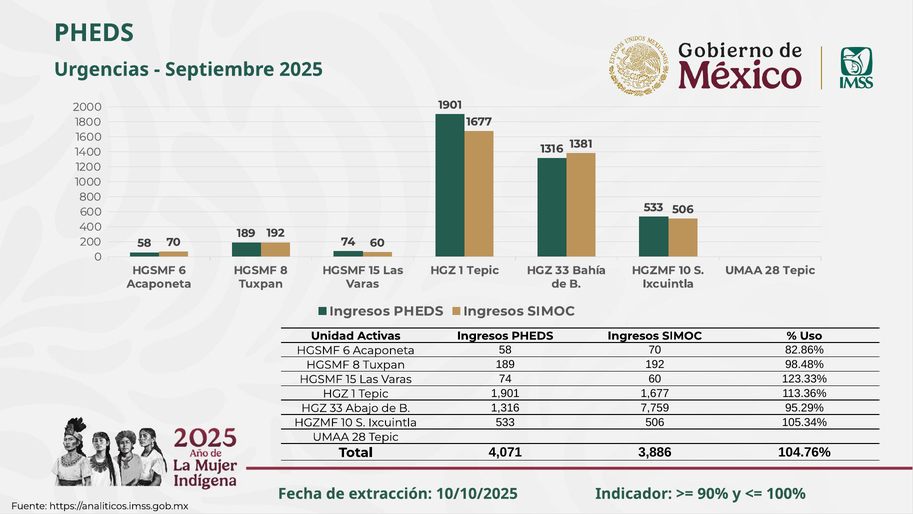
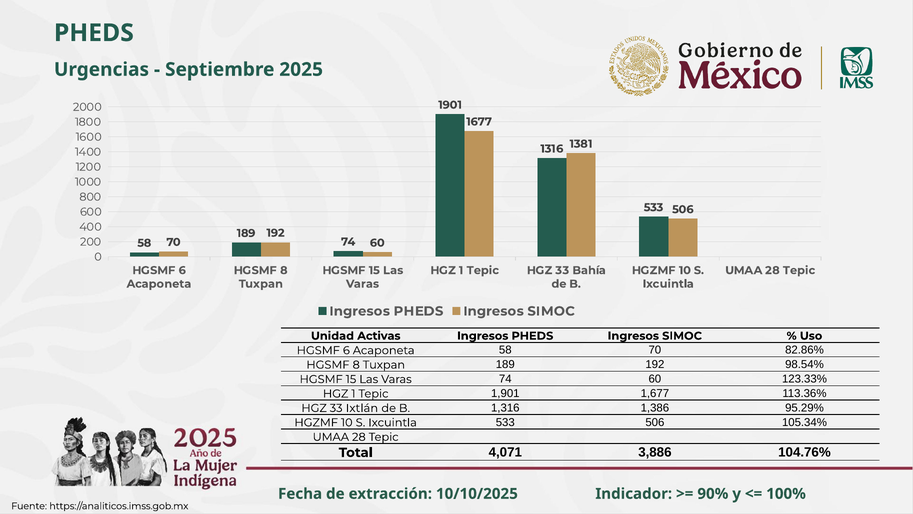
98.48%: 98.48% -> 98.54% (804, 364)
Abajo: Abajo -> Ixtlán (362, 408)
7,759: 7,759 -> 1,386 (655, 408)
